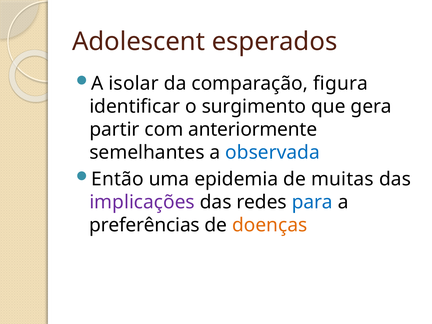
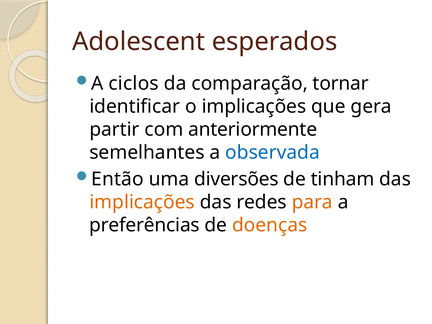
isolar: isolar -> ciclos (134, 83)
figura: figura -> tornar (341, 83)
o surgimento: surgimento -> implicações (254, 106)
epidemia: epidemia -> diversões (236, 179)
muitas: muitas -> tinham (343, 179)
implicações colour: purple -> orange (142, 202)
para colour: blue -> orange (312, 202)
